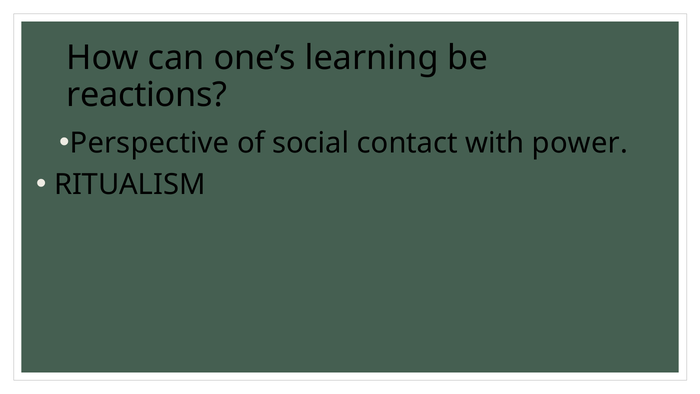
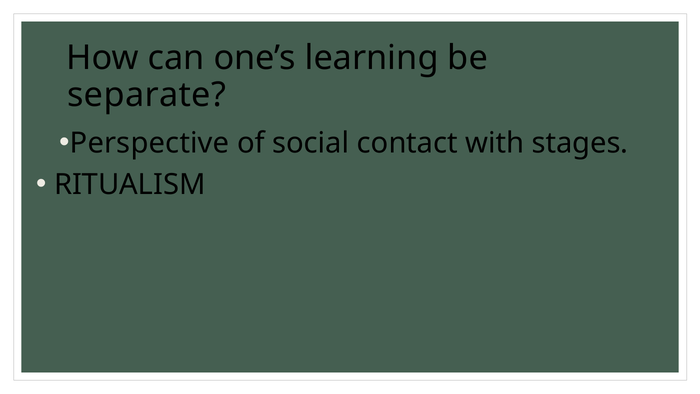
reactions: reactions -> separate (147, 95)
power: power -> stages (580, 143)
